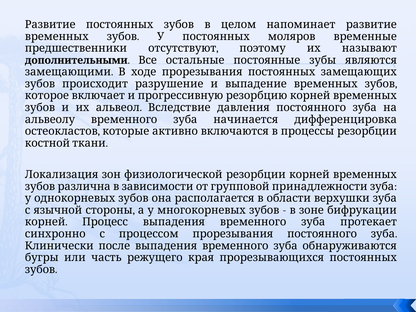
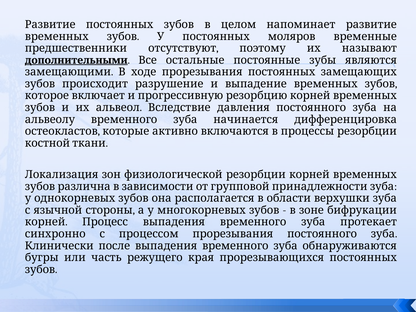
дополнительными underline: none -> present (76, 60)
